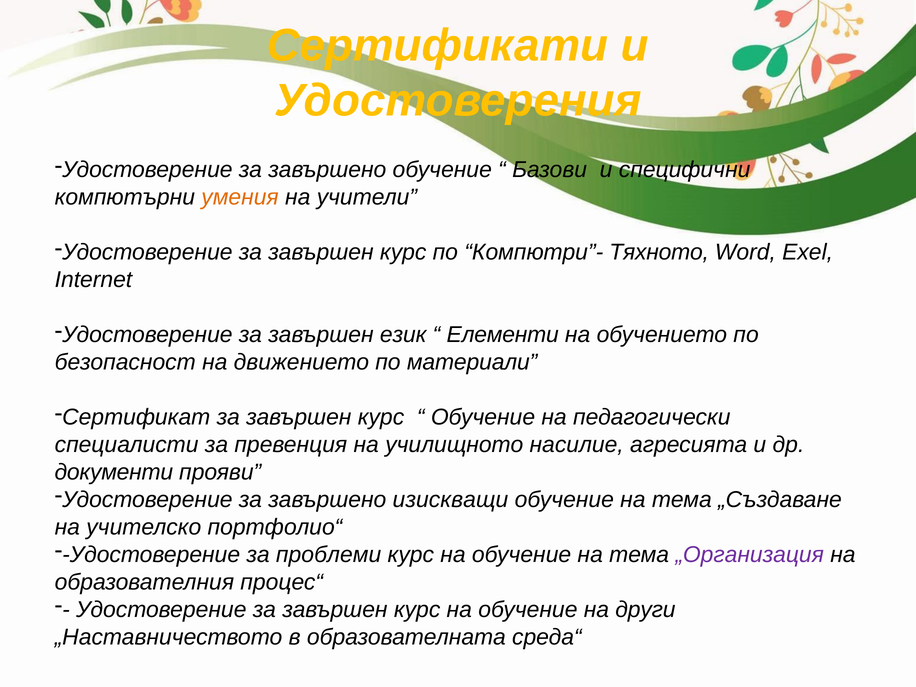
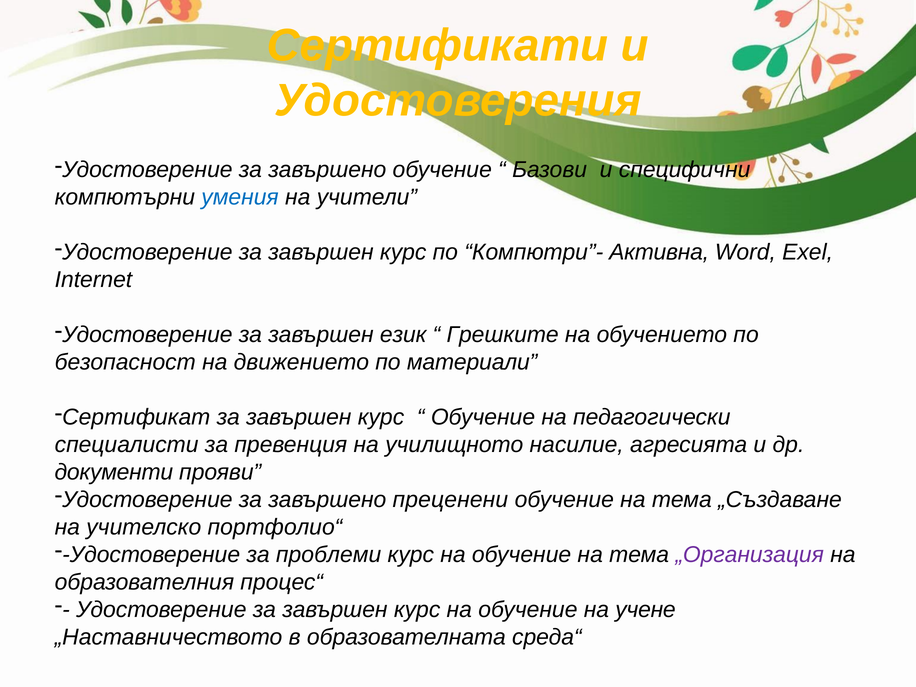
умения colour: orange -> blue (240, 197)
Тяхното: Тяхното -> Активна (659, 252)
Елементи: Елементи -> Грешките (503, 335)
изискващи: изискващи -> преценени (450, 500)
други: други -> учене (646, 610)
